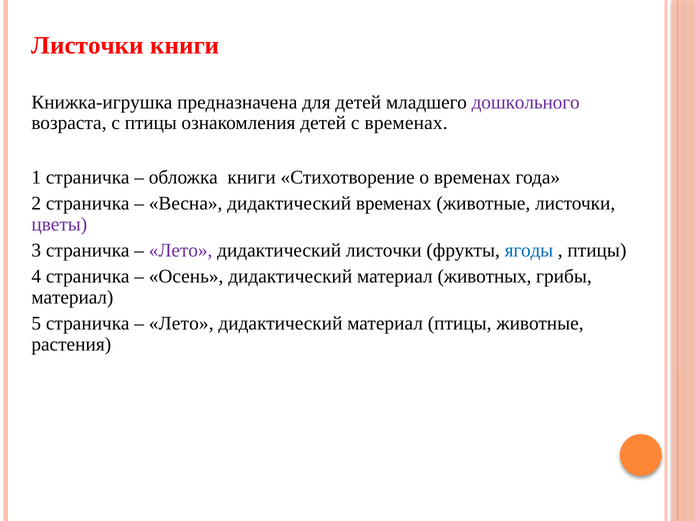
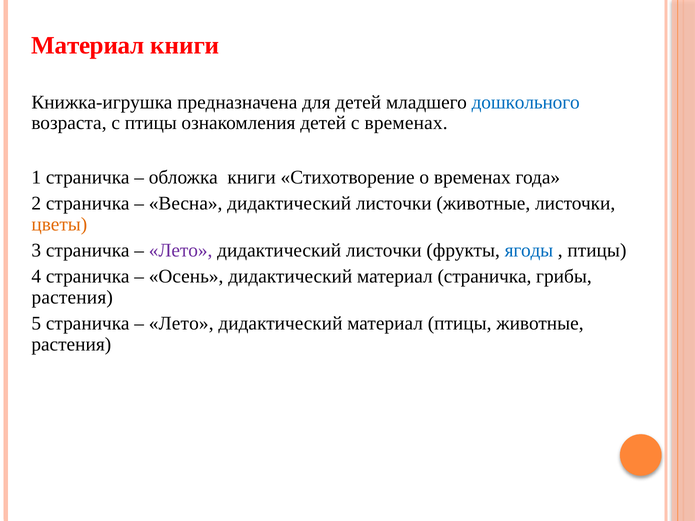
Листочки: Листочки -> Материал (88, 46)
дошкольного colour: purple -> blue (526, 102)
Весна дидактический временах: временах -> листочки (394, 204)
цветы colour: purple -> orange (59, 224)
материал животных: животных -> страничка (484, 277)
материал: материал -> растения (72, 297)
